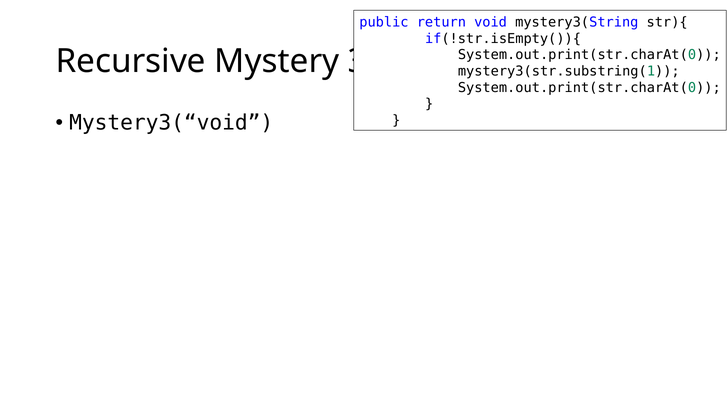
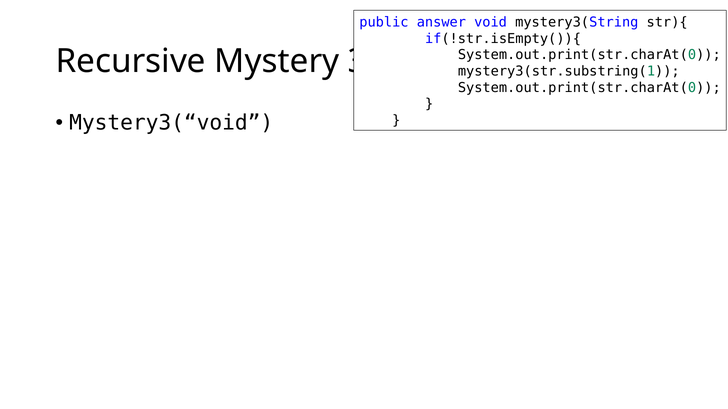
return: return -> answer (441, 22)
